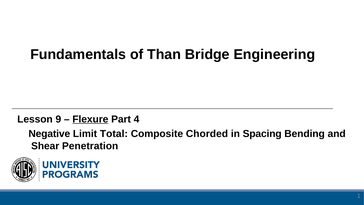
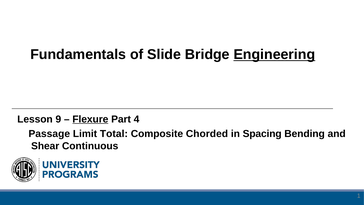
Than: Than -> Slide (164, 54)
Engineering underline: none -> present (274, 54)
Negative: Negative -> Passage (49, 134)
Penetration: Penetration -> Continuous (90, 146)
